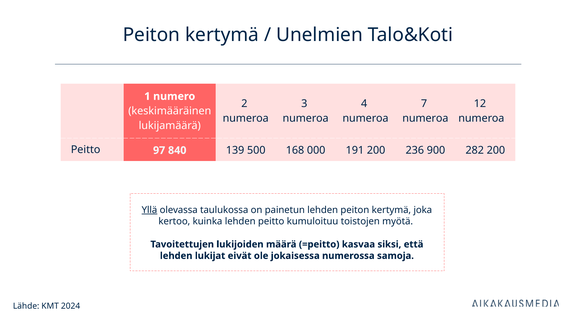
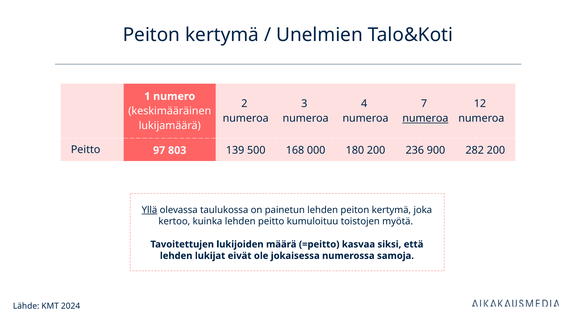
numeroa underline: none -> present (425, 118)
840: 840 -> 803 (177, 150)
191: 191 -> 180 (355, 150)
